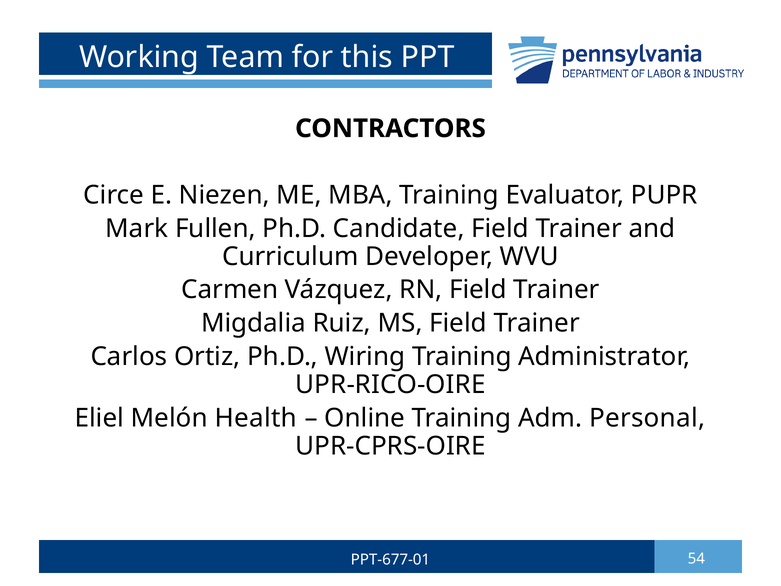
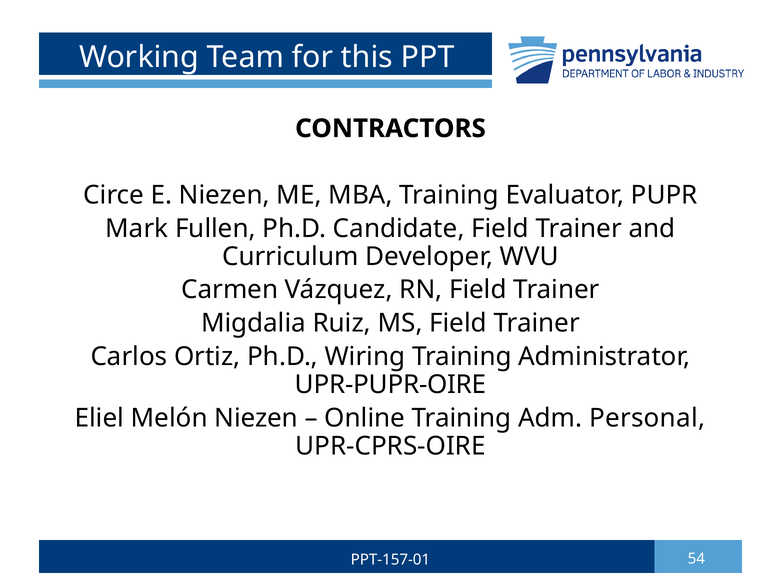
UPR-RICO-OIRE: UPR-RICO-OIRE -> UPR-PUPR-OIRE (391, 384)
Melón Health: Health -> Niezen (256, 418)
PPT-677-01: PPT-677-01 -> PPT-157-01 (390, 560)
